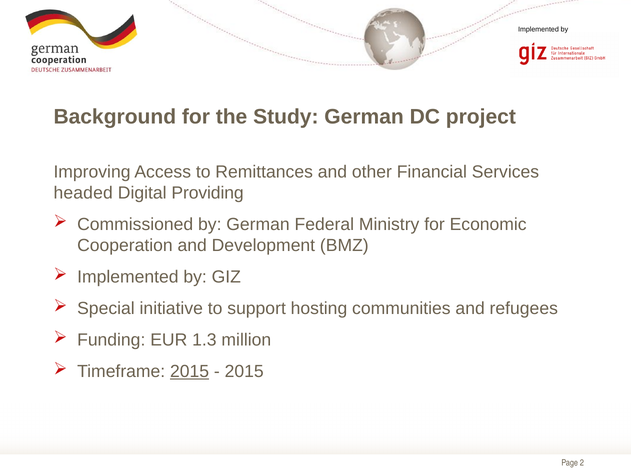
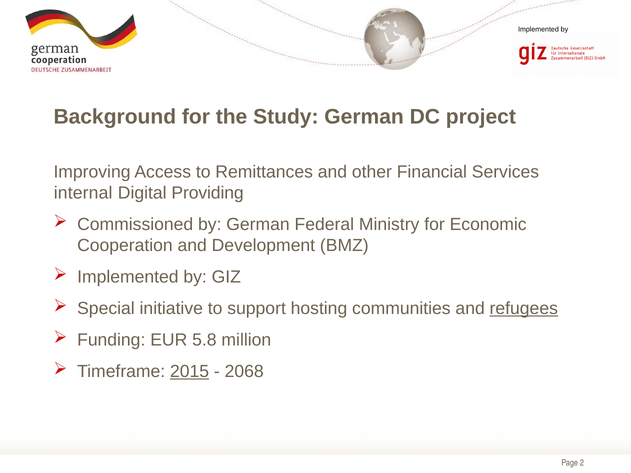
headed: headed -> internal (83, 193)
refugees underline: none -> present (524, 309)
1.3: 1.3 -> 5.8 (204, 340)
2015: 2015 -> 2068 (244, 372)
